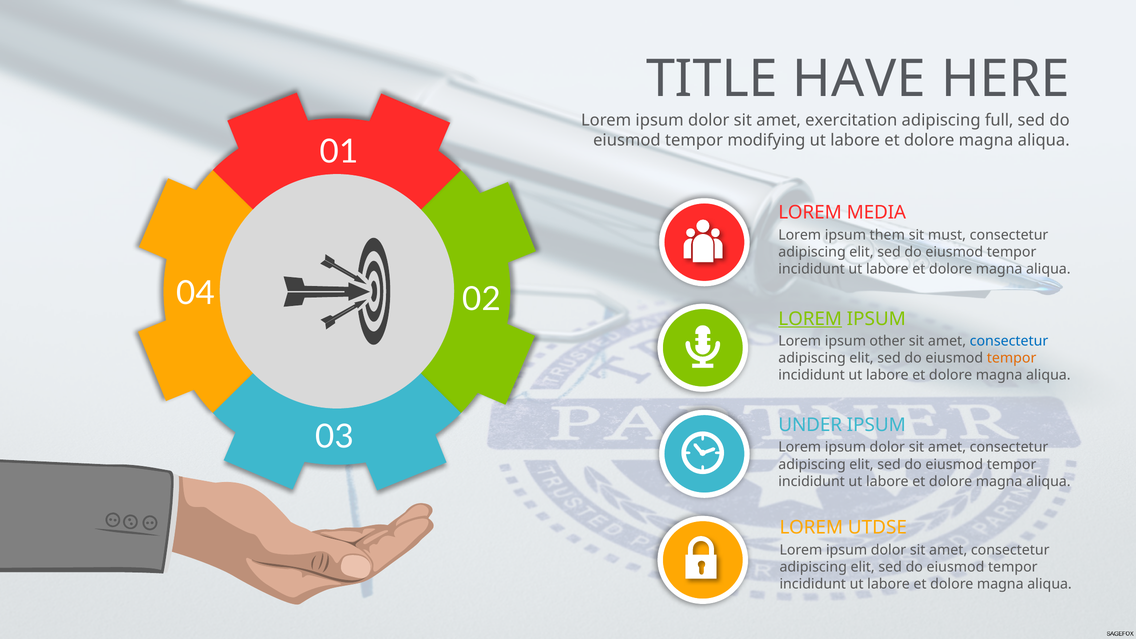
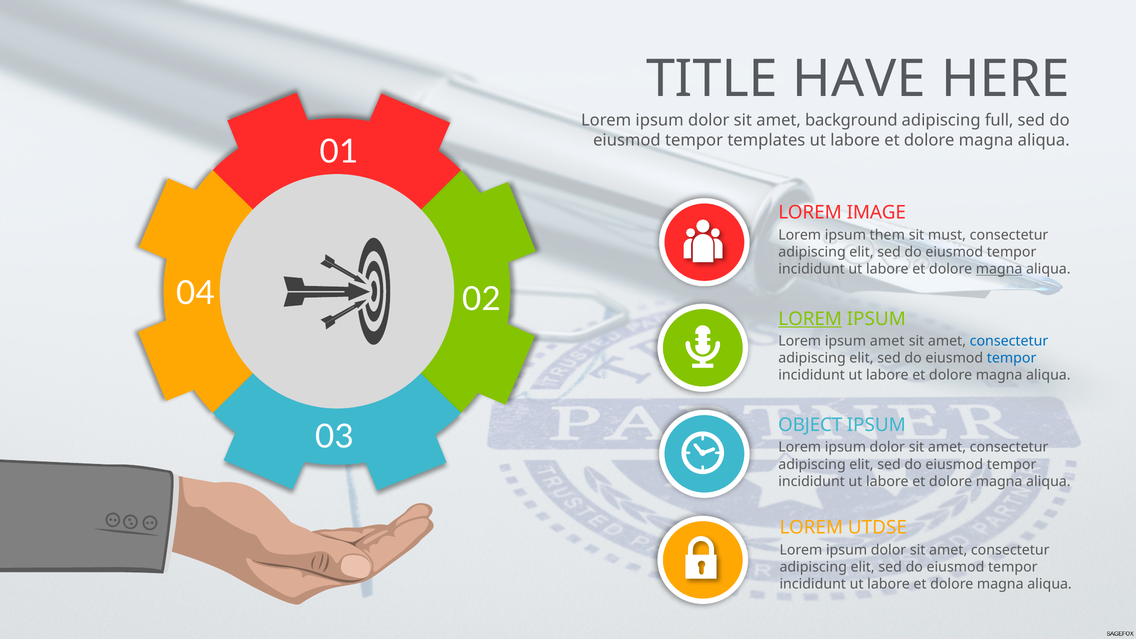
exercitation: exercitation -> background (851, 120)
modifying: modifying -> templates (766, 140)
MEDIA: MEDIA -> IMAGE (876, 213)
magna underline: none -> present (999, 269)
ipsum other: other -> amet (887, 341)
tempor colour: orange -> blue (1012, 358)
UNDER: UNDER -> OBJECT (810, 425)
